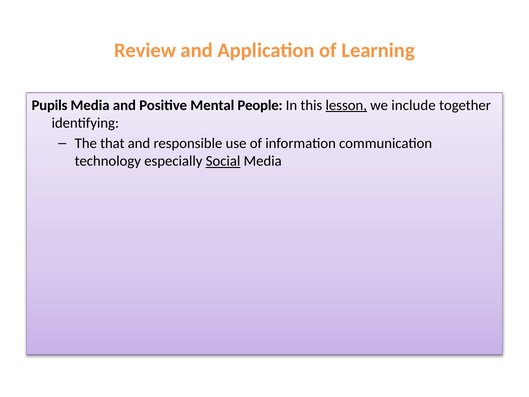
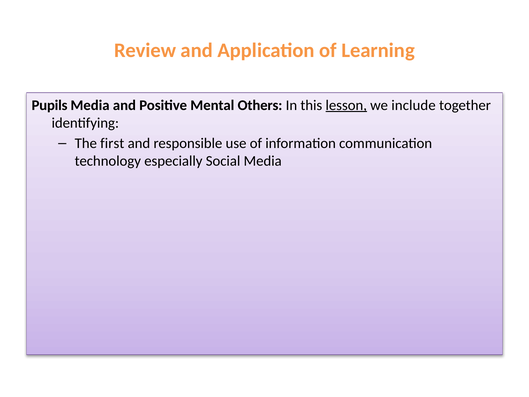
People: People -> Others (260, 105)
that: that -> first (112, 143)
Social underline: present -> none (223, 161)
